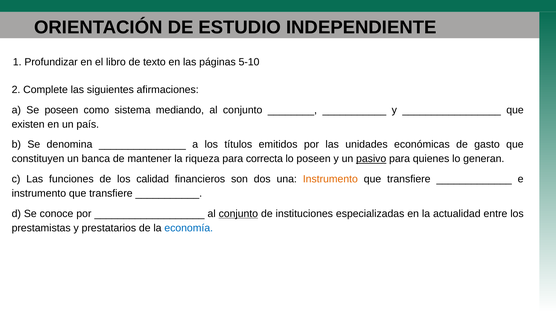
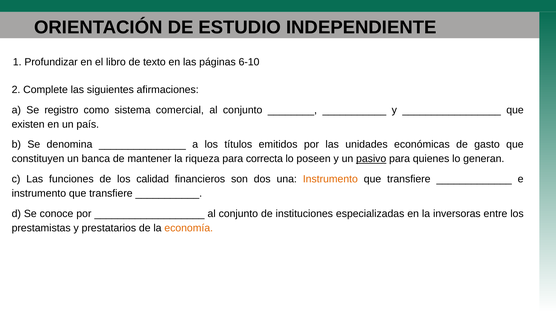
5-10: 5-10 -> 6-10 (249, 62)
Se poseen: poseen -> registro (61, 110)
mediando: mediando -> comercial (180, 110)
conjunto underline: present -> none (238, 213)
actualidad: actualidad -> inversoras (457, 213)
economía colour: blue -> orange (189, 228)
